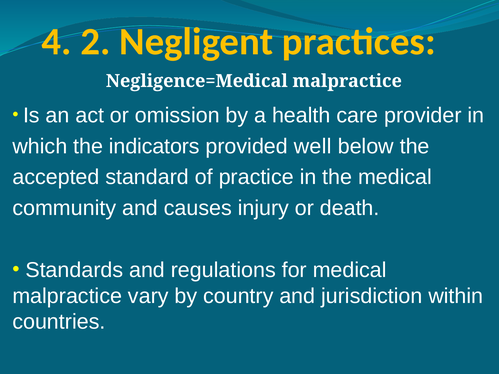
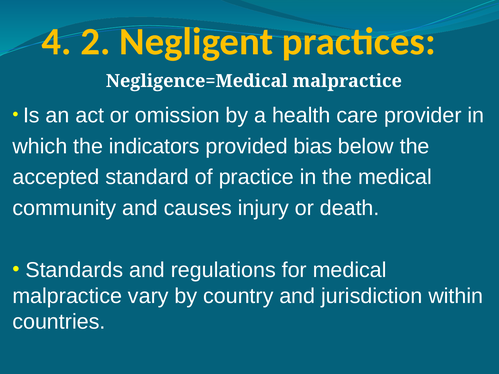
well: well -> bias (313, 146)
